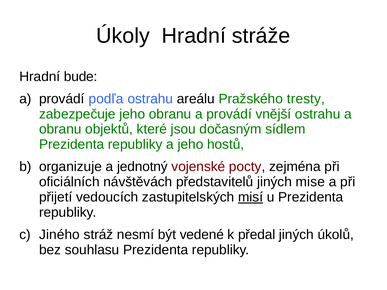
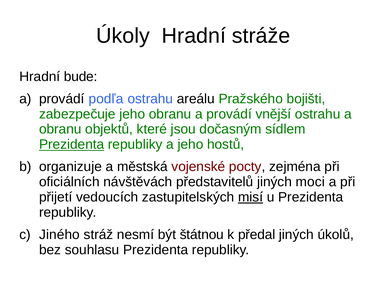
tresty: tresty -> bojišti (306, 99)
Prezidenta underline: none -> present (72, 145)
jednotný: jednotný -> městská (142, 167)
mise: mise -> moci (310, 182)
vedené: vedené -> štátnou (202, 235)
